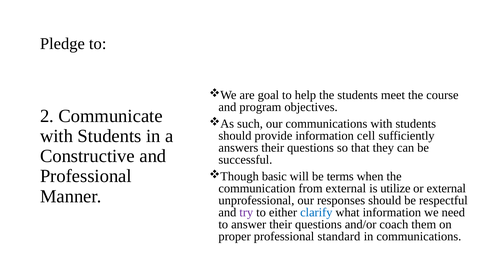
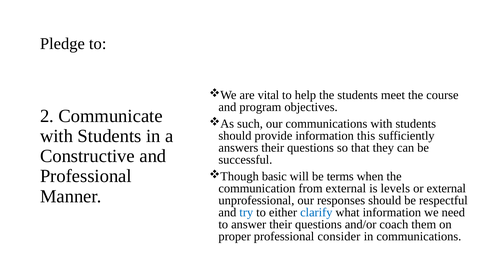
goal: goal -> vital (268, 95)
cell: cell -> this (366, 136)
utilize: utilize -> levels (395, 189)
try colour: purple -> blue (246, 213)
standard: standard -> consider (339, 237)
